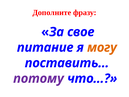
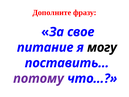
могу colour: orange -> black (102, 47)
